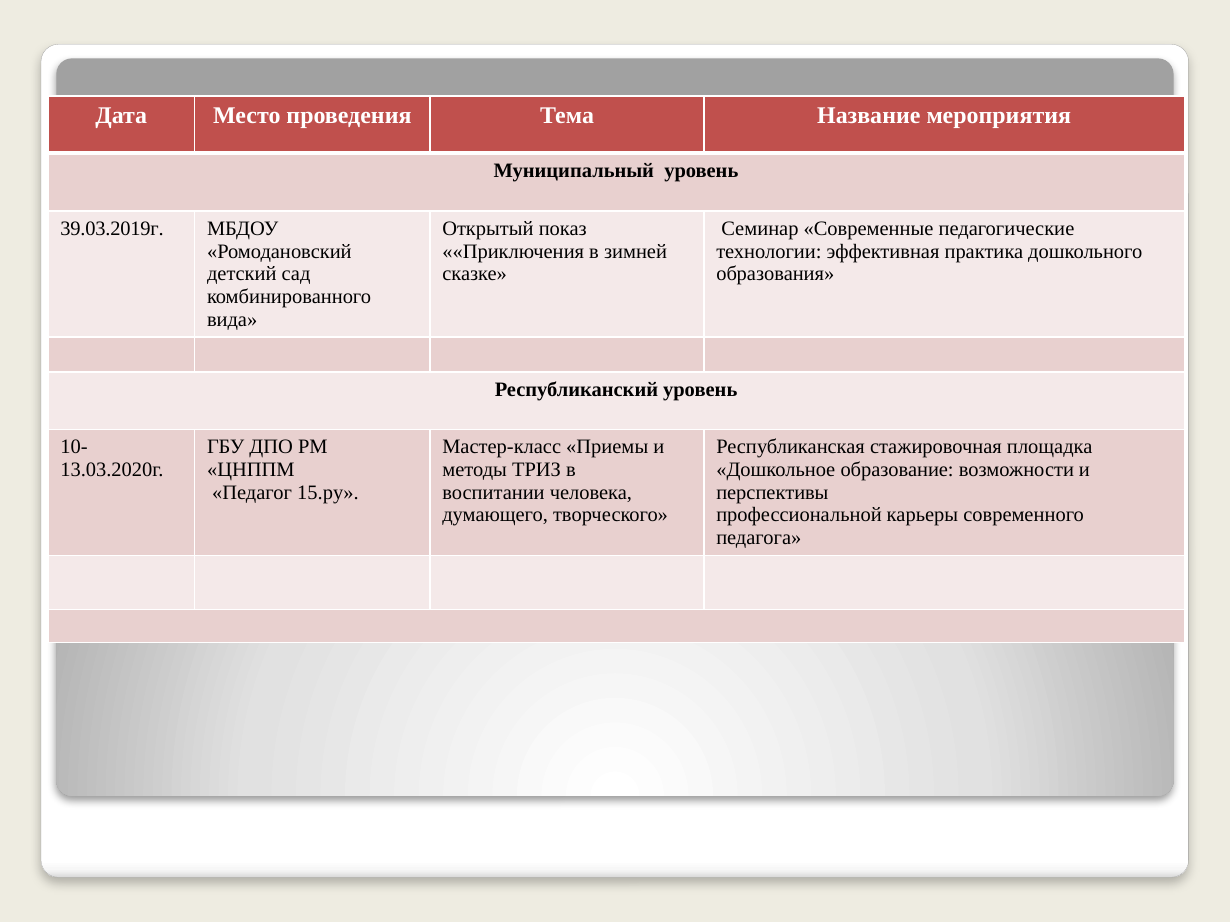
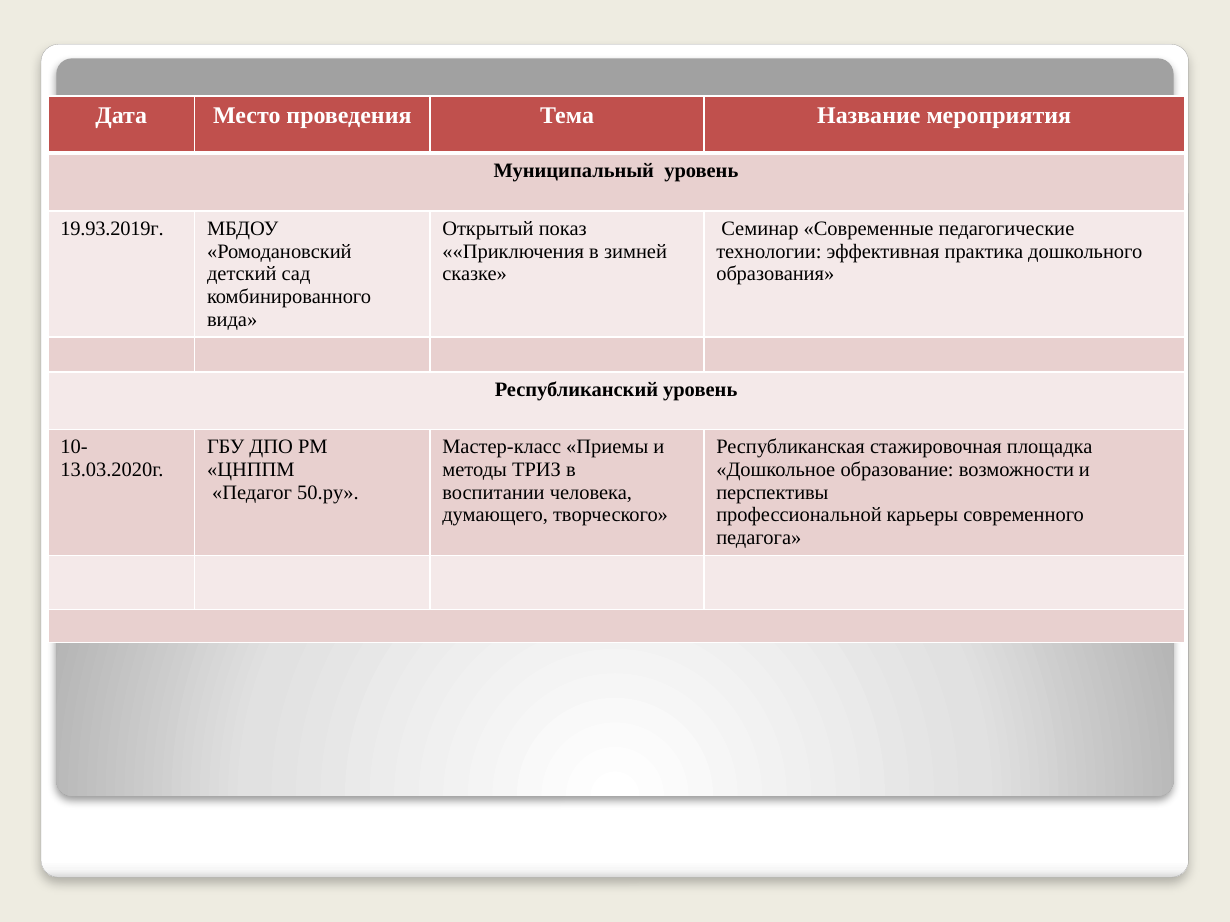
39.03.2019г: 39.03.2019г -> 19.93.2019г (112, 229)
15.ру: 15.ру -> 50.ру (328, 493)
